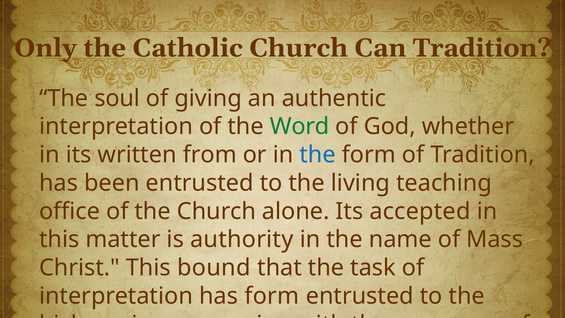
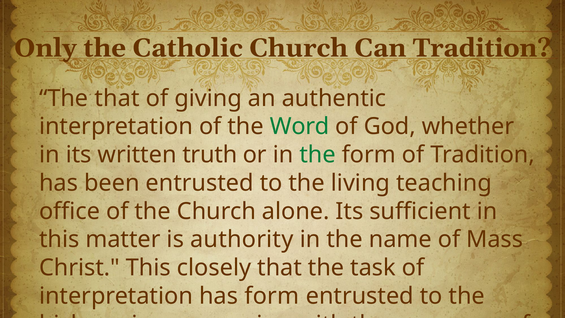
The soul: soul -> that (117, 98)
from: from -> truth (210, 155)
the colour: blue -> green (318, 155)
accepted: accepted -> sufficient (420, 211)
bound: bound -> closely (214, 268)
